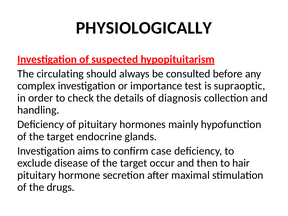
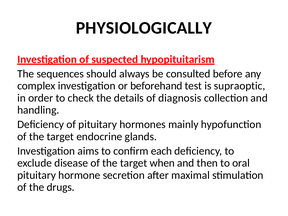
circulating: circulating -> sequences (60, 74)
importance: importance -> beforehand (156, 86)
case: case -> each (161, 151)
occur: occur -> when (162, 163)
hair: hair -> oral (241, 163)
